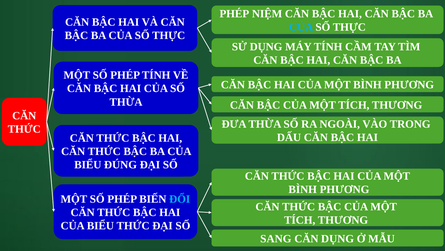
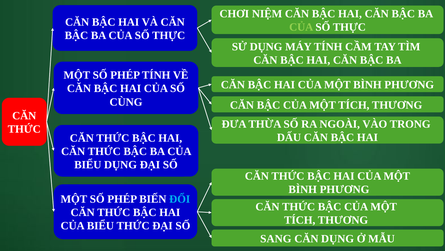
PHÉP: PHÉP -> CHƠI (234, 14)
CỦA colour: light blue -> light green (301, 27)
THỪA: THỪA -> CÙNG (126, 102)
BIỂU ĐÚNG: ĐÚNG -> DỤNG (120, 164)
